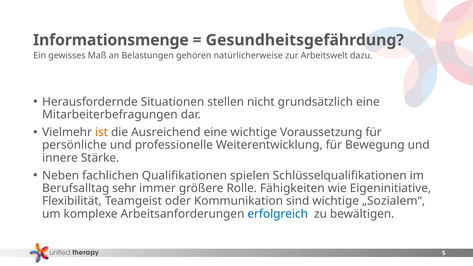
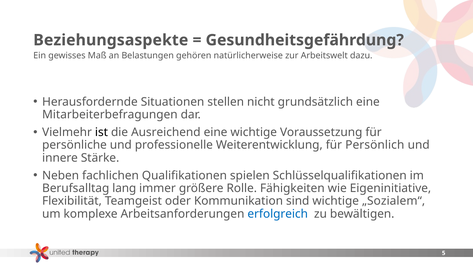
Informationsmenge: Informationsmenge -> Beziehungsaspekte (111, 40)
ist colour: orange -> black (101, 132)
Bewegung: Bewegung -> Persönlich (375, 145)
sehr: sehr -> lang (124, 188)
